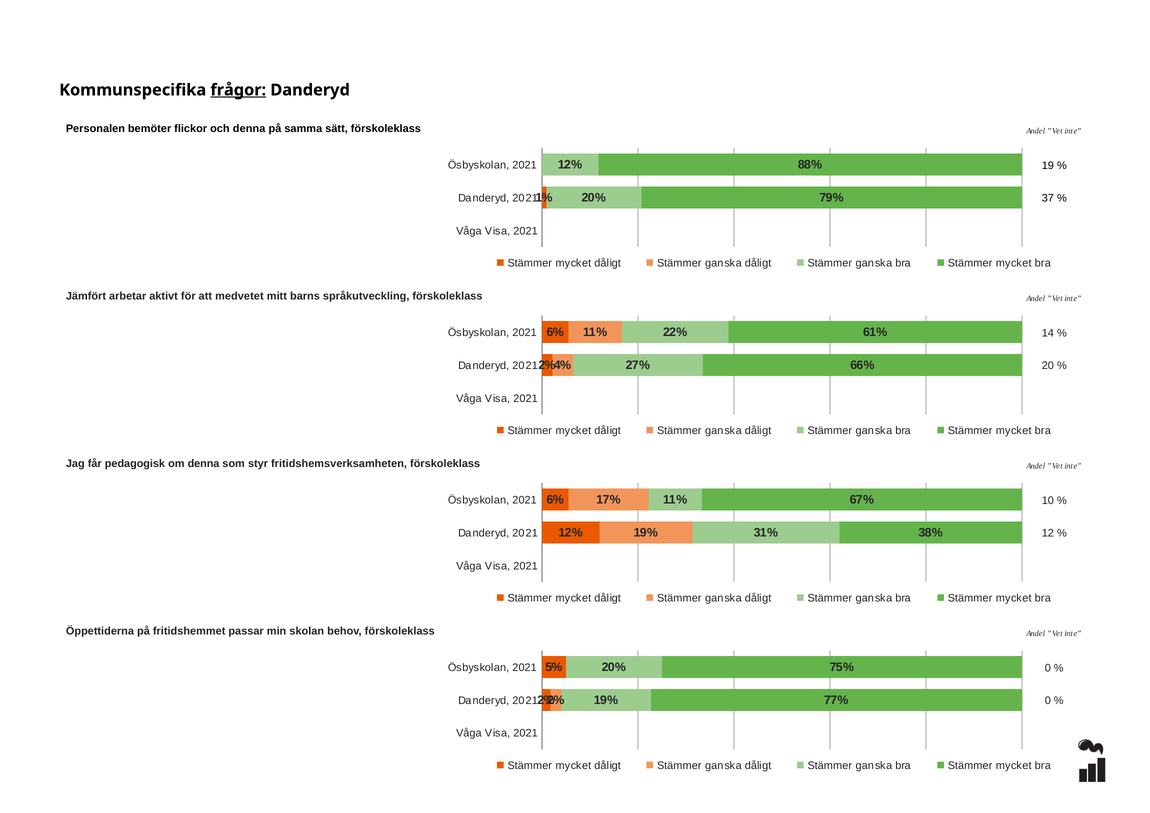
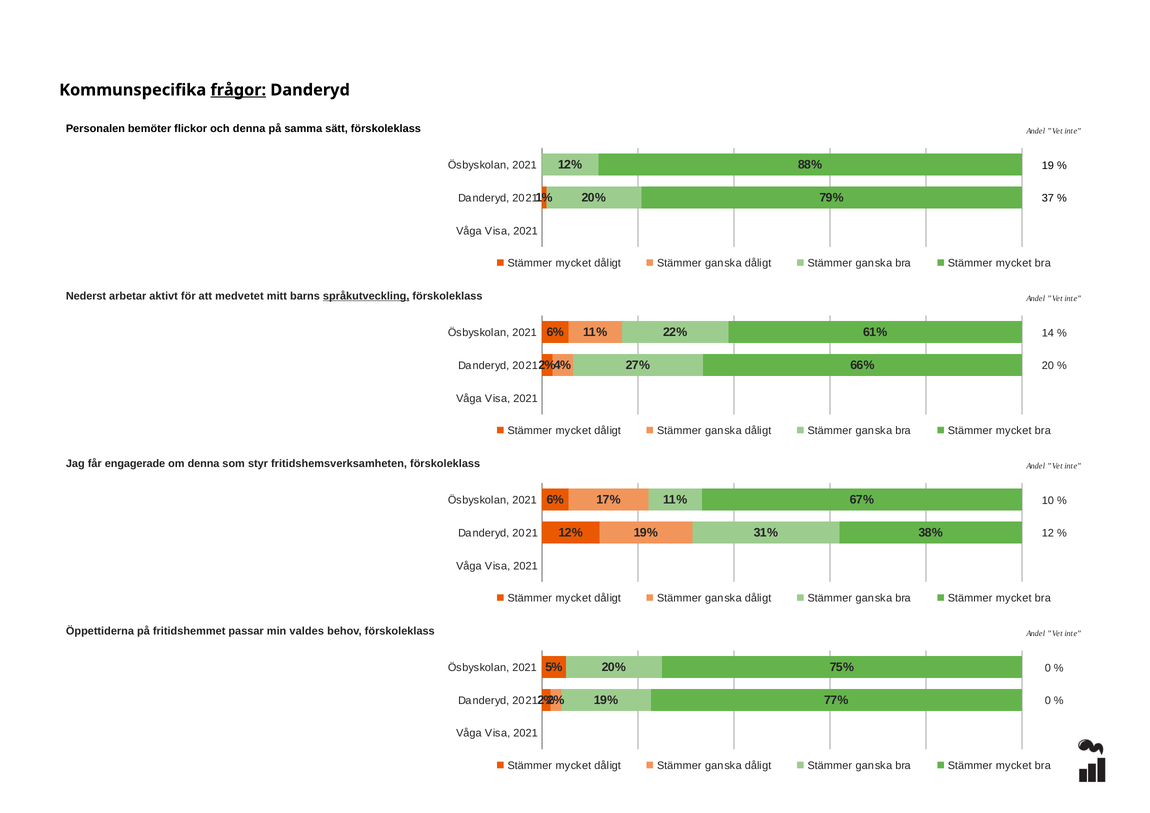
Jämfört: Jämfört -> Nederst (86, 296)
språkutveckling underline: none -> present (366, 296)
pedagogisk: pedagogisk -> engagerade (135, 464)
skolan: skolan -> valdes (307, 631)
